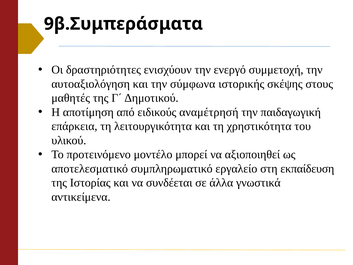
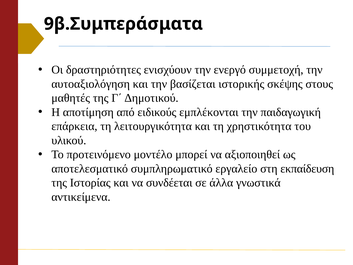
σύμφωνα: σύμφωνα -> βασίζεται (193, 84)
αναμέτρησή: αναμέτρησή -> εμπλέκονται (209, 112)
